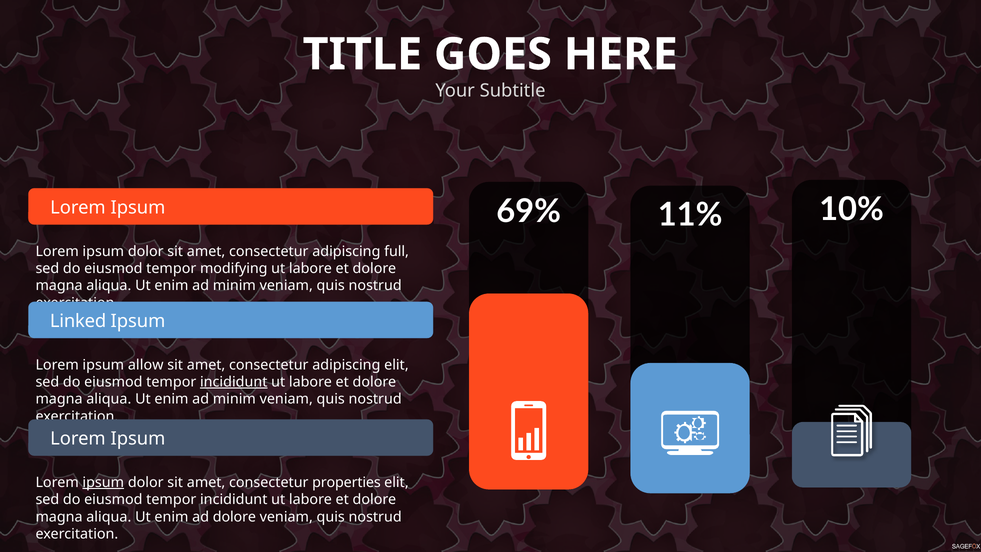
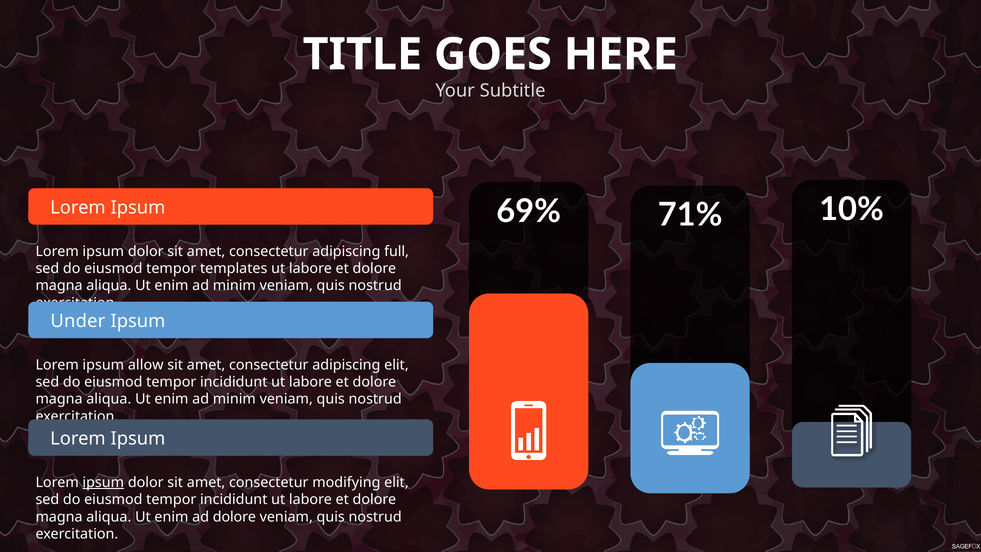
11%: 11% -> 71% (690, 215)
modifying: modifying -> templates (234, 268)
Linked: Linked -> Under (78, 321)
incididunt underline: present -> none (234, 382)
properties: properties -> modifying (346, 482)
